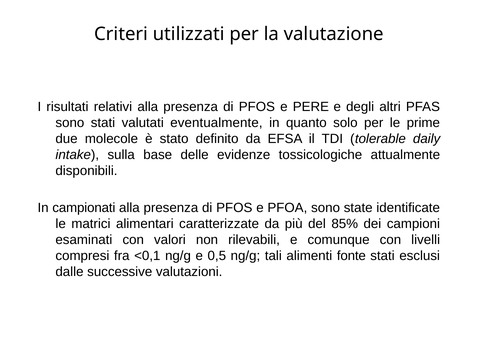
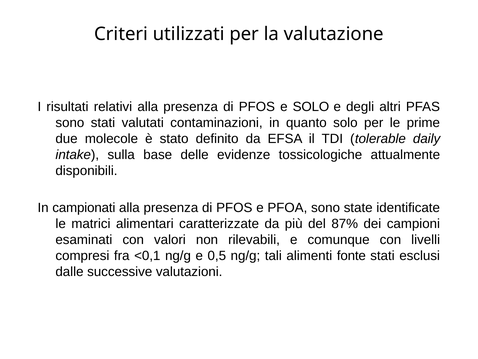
e PERE: PERE -> SOLO (311, 107)
eventualmente: eventualmente -> contaminazioni (216, 123)
85%: 85% -> 87% (345, 224)
